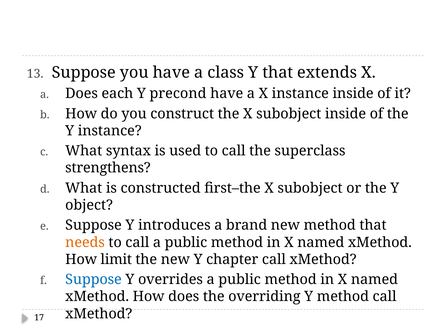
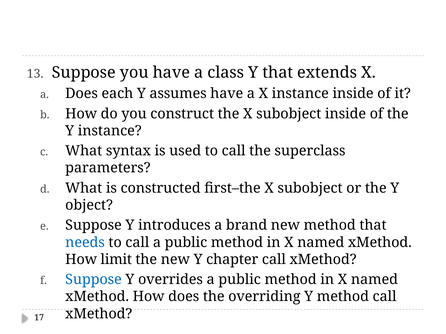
precond: precond -> assumes (178, 94)
strengthens: strengthens -> parameters (108, 168)
needs colour: orange -> blue (85, 243)
